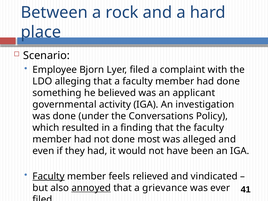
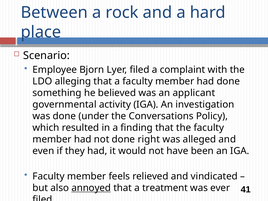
most: most -> right (149, 139)
Faculty underline: present -> none (49, 176)
grievance: grievance -> treatment (165, 188)
